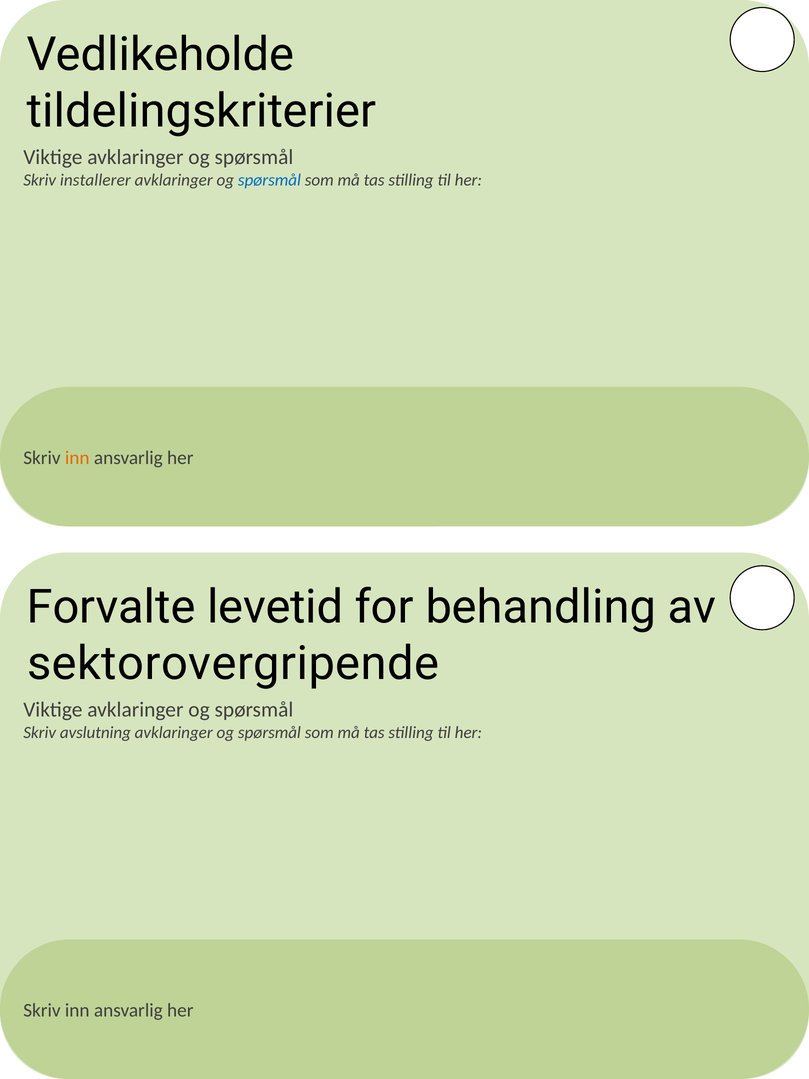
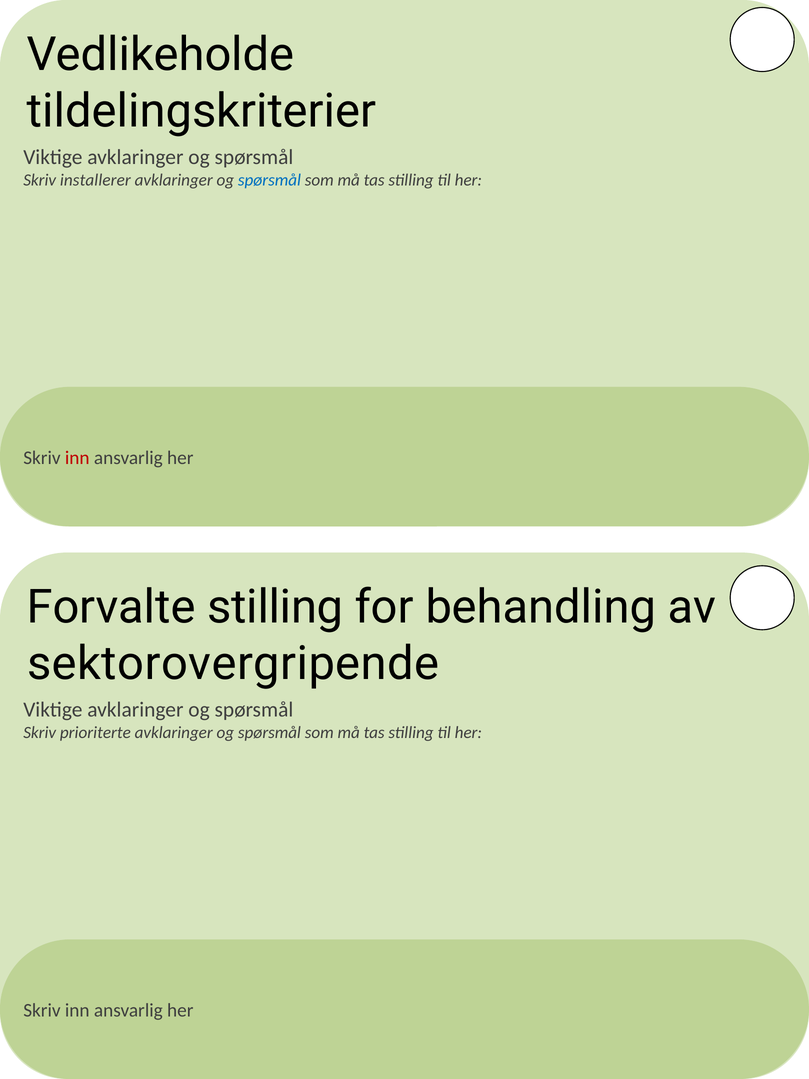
inn colour: orange -> red (77, 458)
Forvalte levetid: levetid -> stilling (275, 607)
avslutning: avslutning -> prioriterte (95, 732)
